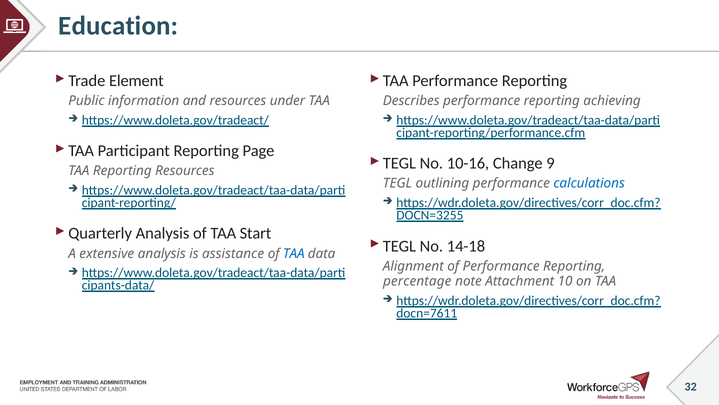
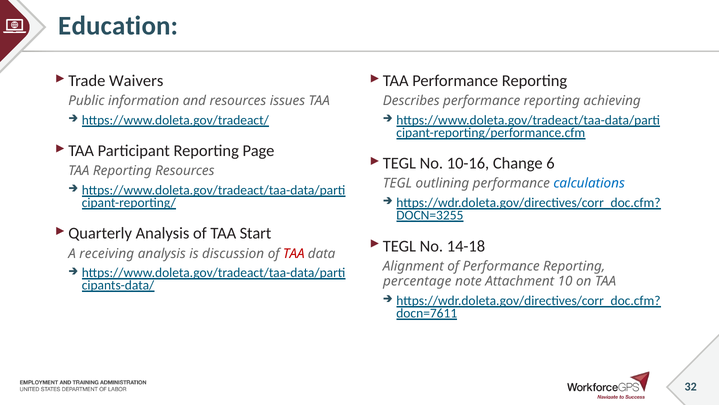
Element: Element -> Waivers (136, 81)
under: under -> issues (287, 101)
9: 9 -> 6 (550, 163)
extensive: extensive -> receiving (107, 253)
assistance: assistance -> discussion (233, 253)
TAA colour: blue -> red (294, 253)
